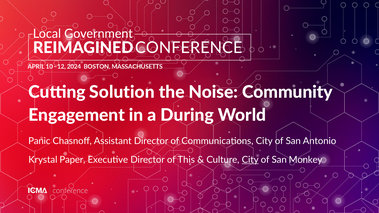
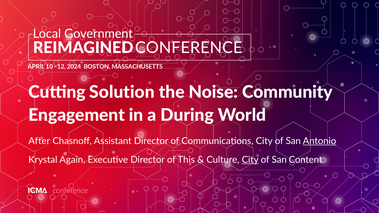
Panic: Panic -> After (39, 141)
Antonio underline: none -> present (320, 141)
Paper: Paper -> Again (72, 160)
Monkey: Monkey -> Content (306, 160)
